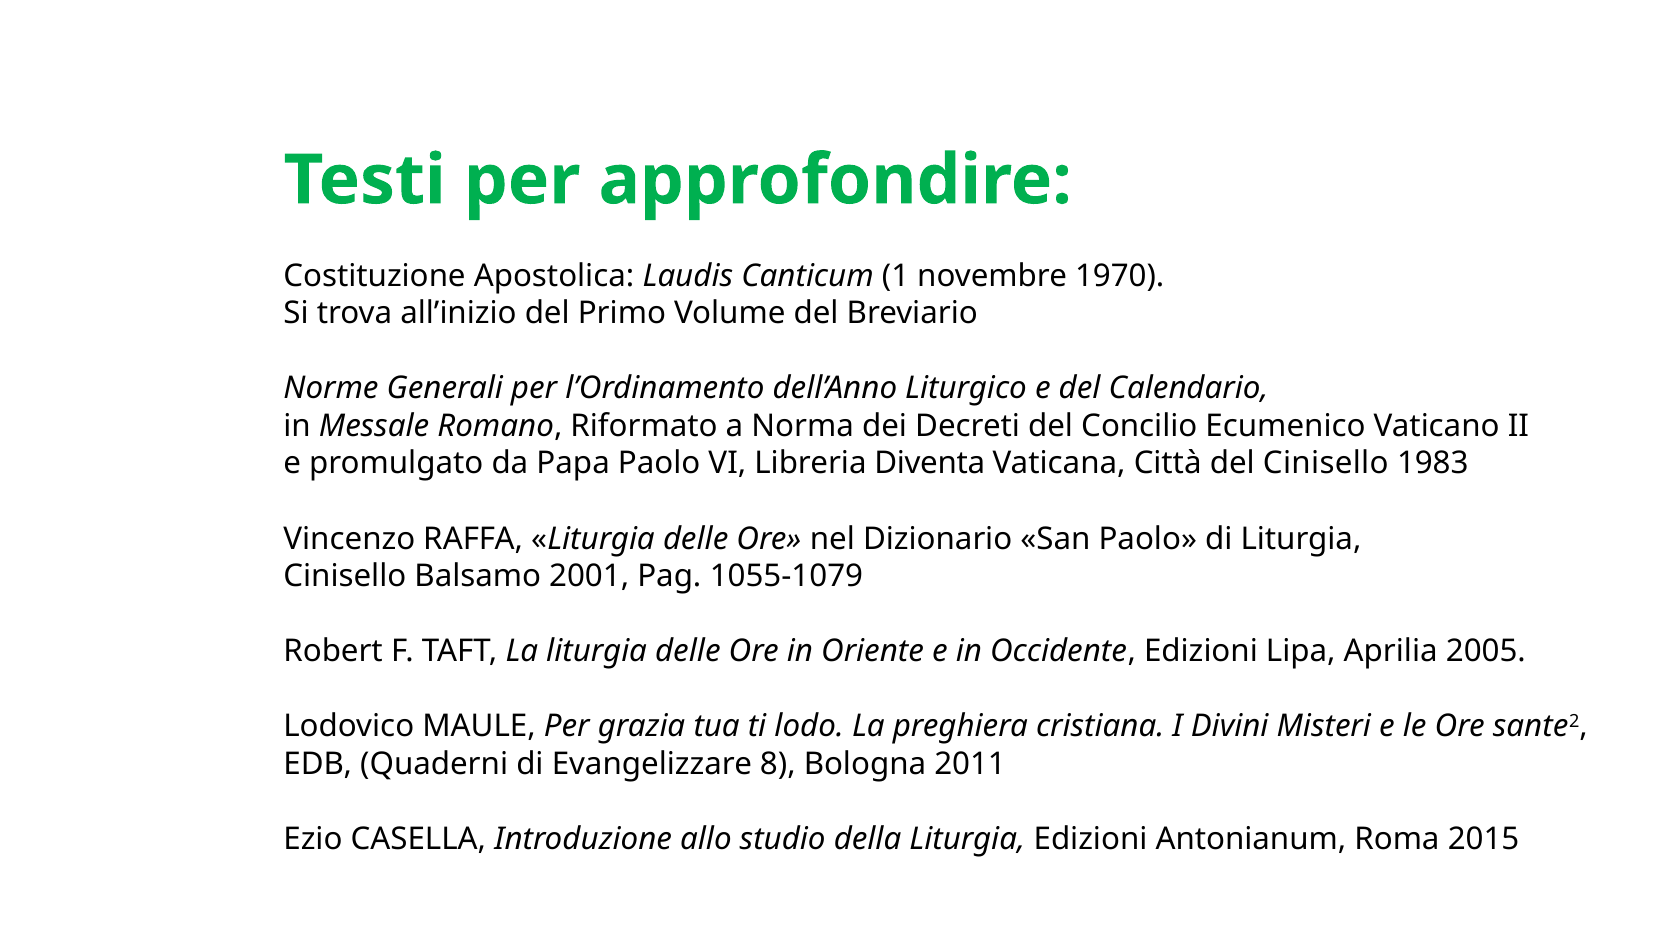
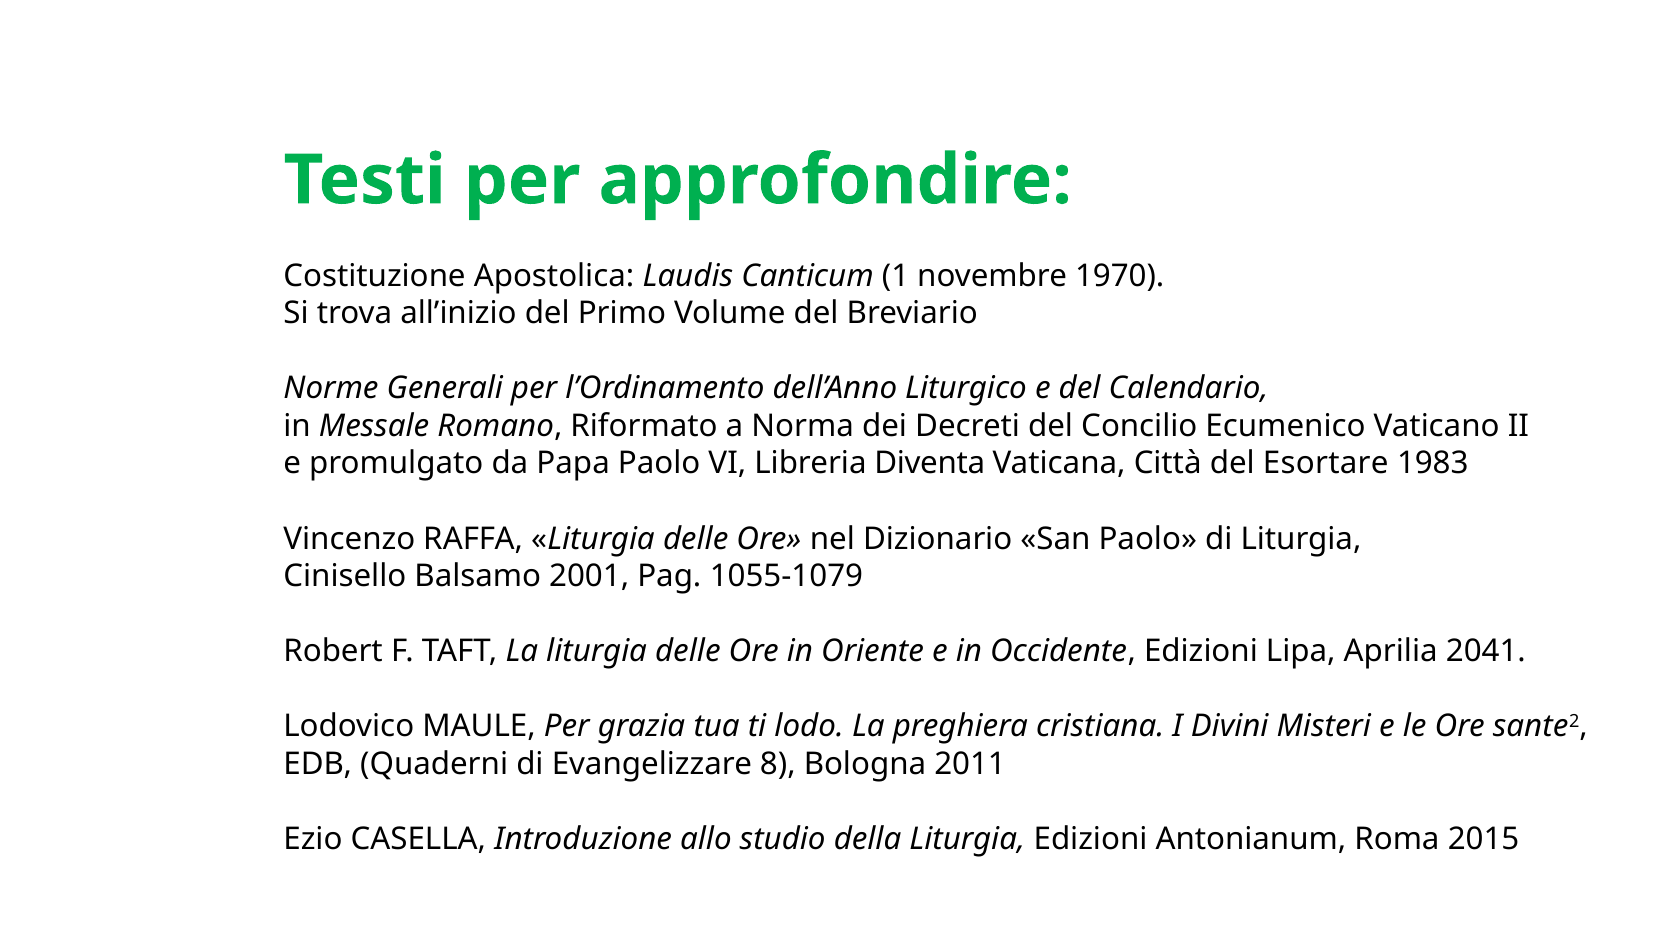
del Cinisello: Cinisello -> Esortare (1326, 464)
2005: 2005 -> 2041 (1486, 652)
